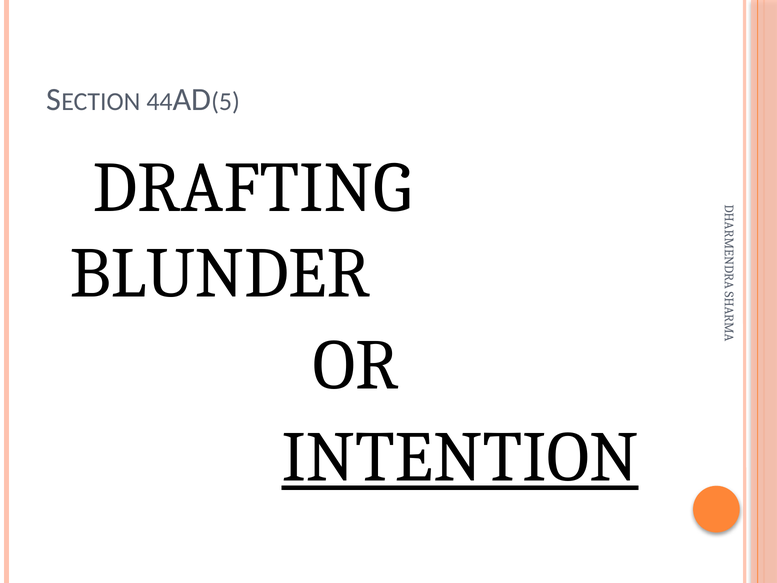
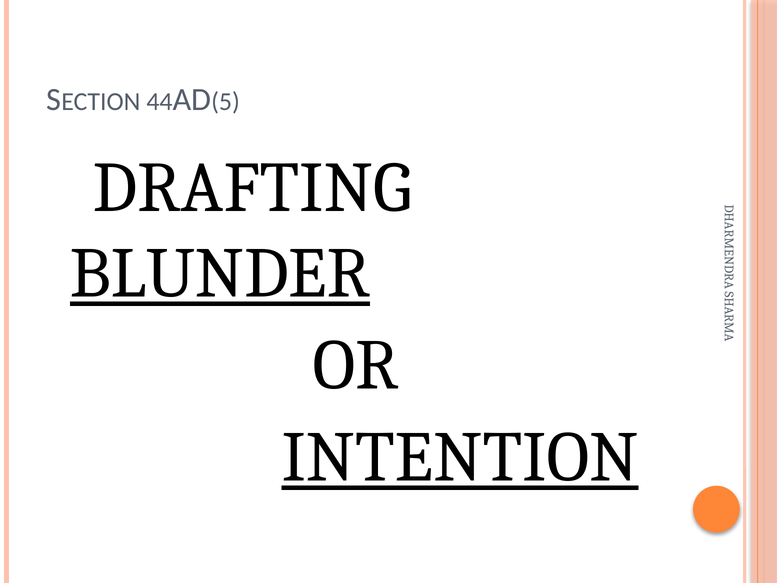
BLUNDER underline: none -> present (220, 273)
